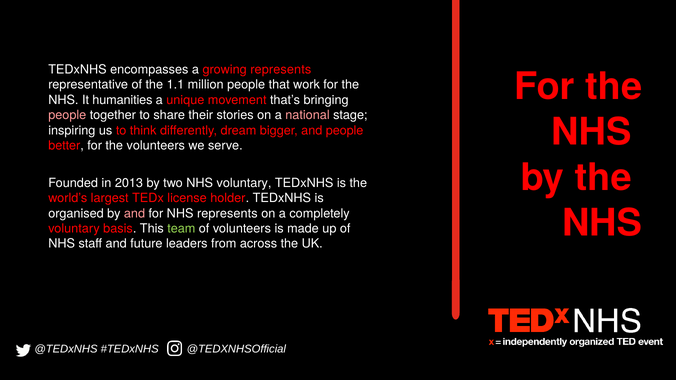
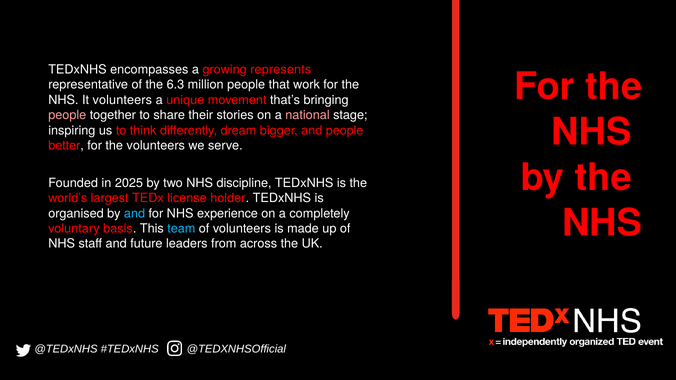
1.1: 1.1 -> 6.3 (175, 85)
It humanities: humanities -> volunteers (122, 100)
2013: 2013 -> 2025 (129, 183)
NHS voluntary: voluntary -> discipline (244, 183)
and colour: pink -> light blue (135, 214)
NHS represents: represents -> experience (227, 214)
team colour: light green -> light blue (181, 229)
